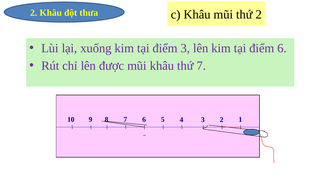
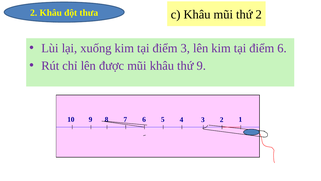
thứ 7: 7 -> 9 (201, 66)
